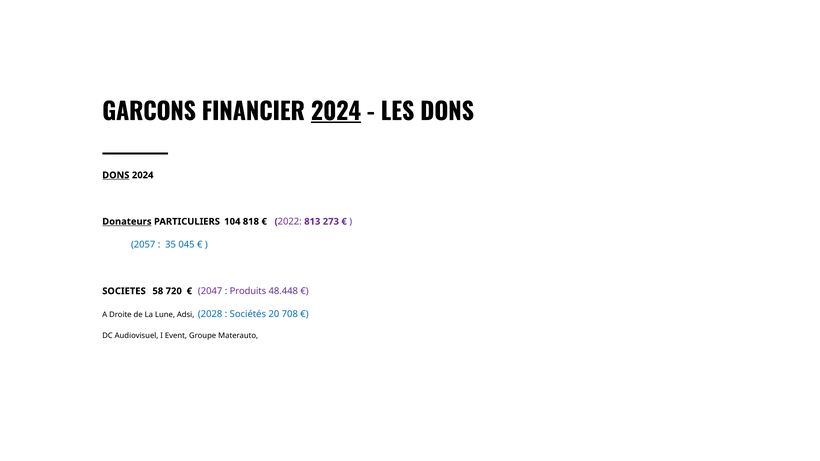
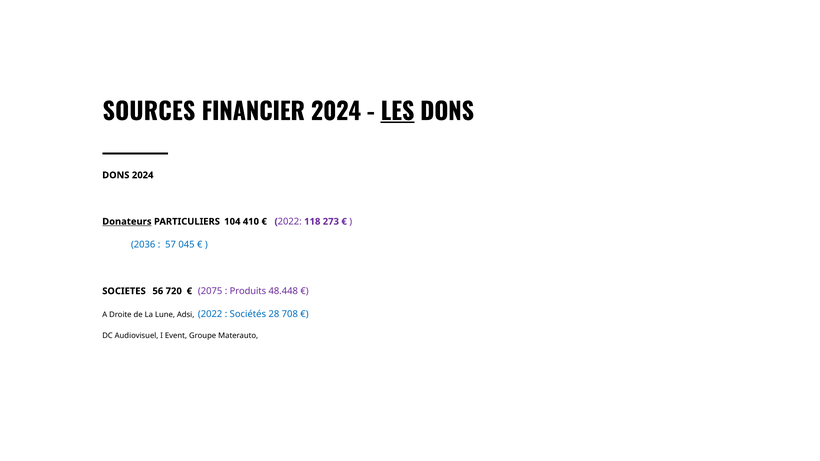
GARCONS: GARCONS -> SOURCES (149, 112)
2024 underline: present -> none (336, 112)
LES underline: none -> present (397, 112)
DONS underline: present -> none (116, 175)
818: 818 -> 410 (251, 222)
813: 813 -> 118 (312, 222)
2057: 2057 -> 2036 (143, 245)
35: 35 -> 57 (171, 245)
58: 58 -> 56 (158, 291)
2047: 2047 -> 2075 (210, 291)
Adsi 2028: 2028 -> 2022 (210, 314)
20: 20 -> 28 (274, 314)
